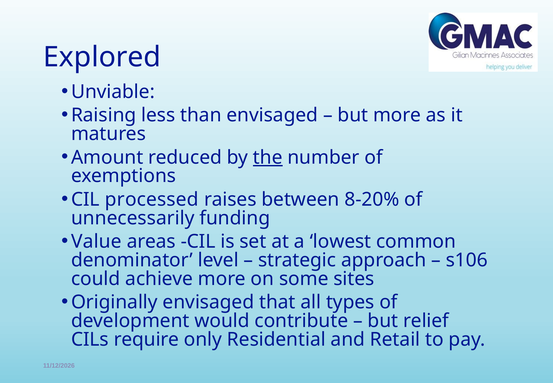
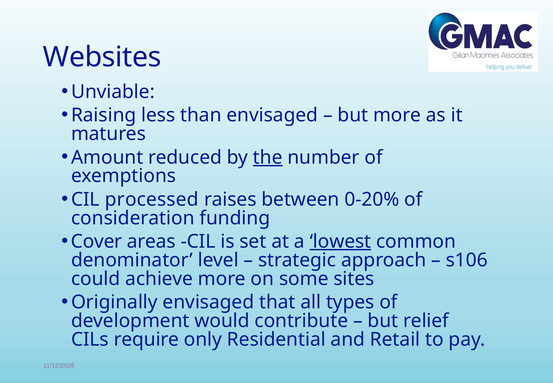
Explored: Explored -> Websites (102, 57)
8-20%: 8-20% -> 0-20% (372, 199)
unnecessarily: unnecessarily -> consideration (133, 218)
Value: Value -> Cover (97, 241)
lowest underline: none -> present (340, 241)
